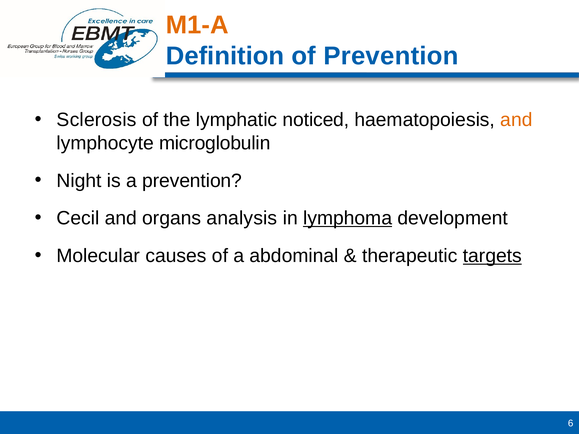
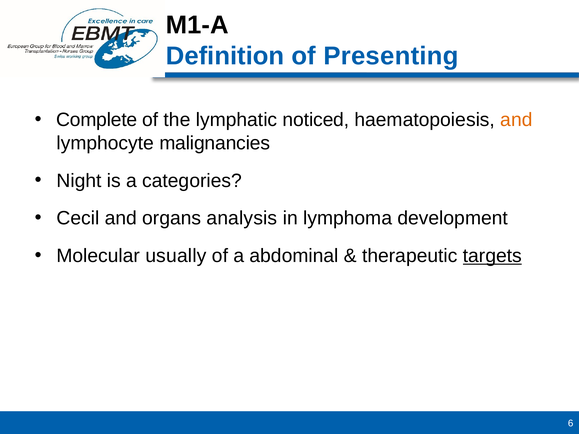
M1-A colour: orange -> black (197, 25)
of Prevention: Prevention -> Presenting (391, 56)
Sclerosis: Sclerosis -> Complete (97, 120)
microglobulin: microglobulin -> malignancies (215, 143)
a prevention: prevention -> categories (192, 181)
lymphoma underline: present -> none (348, 218)
causes: causes -> usually (176, 256)
